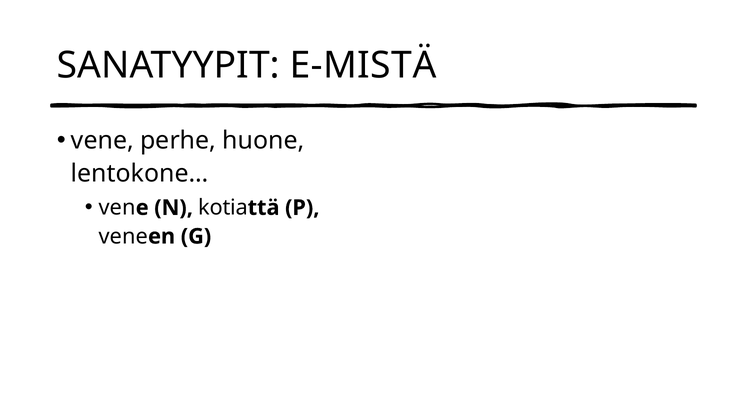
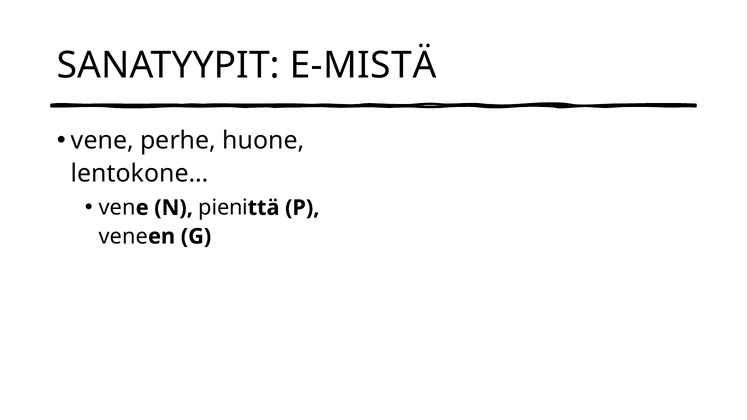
kotia: kotia -> pieni (223, 208)
